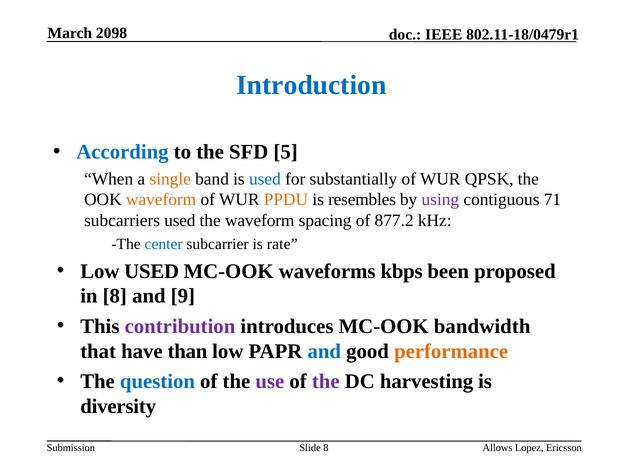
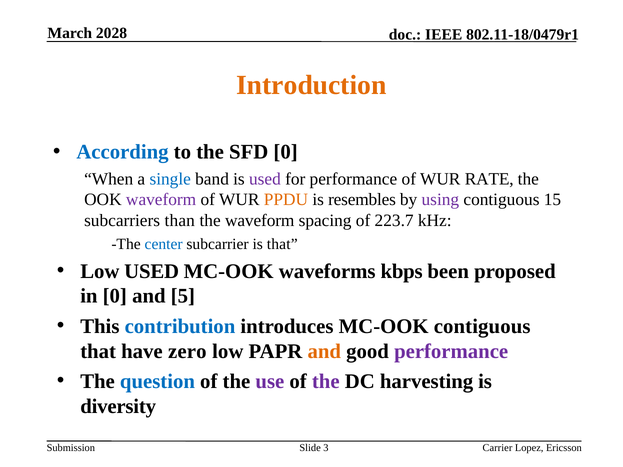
2098: 2098 -> 2028 (112, 33)
Introduction colour: blue -> orange (311, 85)
SFD 5: 5 -> 0 (286, 152)
single colour: orange -> blue (170, 179)
used colour: blue -> purple (265, 179)
for substantially: substantially -> performance (353, 179)
QPSK: QPSK -> RATE (489, 179)
waveform colour: orange -> purple (161, 200)
71: 71 -> 15 (553, 200)
subcarriers used: used -> than (180, 221)
877.2: 877.2 -> 223.7 (394, 221)
is rate: rate -> that (282, 244)
in 8: 8 -> 0 (115, 296)
9: 9 -> 5 (183, 296)
contribution colour: purple -> blue (180, 326)
MC-OOK bandwidth: bandwidth -> contiguous (482, 326)
than: than -> zero (187, 351)
and colour: blue -> orange (324, 351)
performance colour: orange -> purple (451, 351)
Slide 8: 8 -> 3 (326, 448)
Allows: Allows -> Carrier (497, 448)
